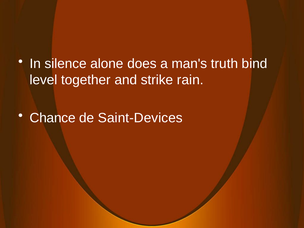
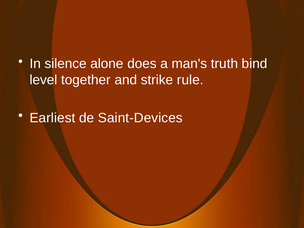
rain: rain -> rule (190, 80)
Chance: Chance -> Earliest (53, 118)
